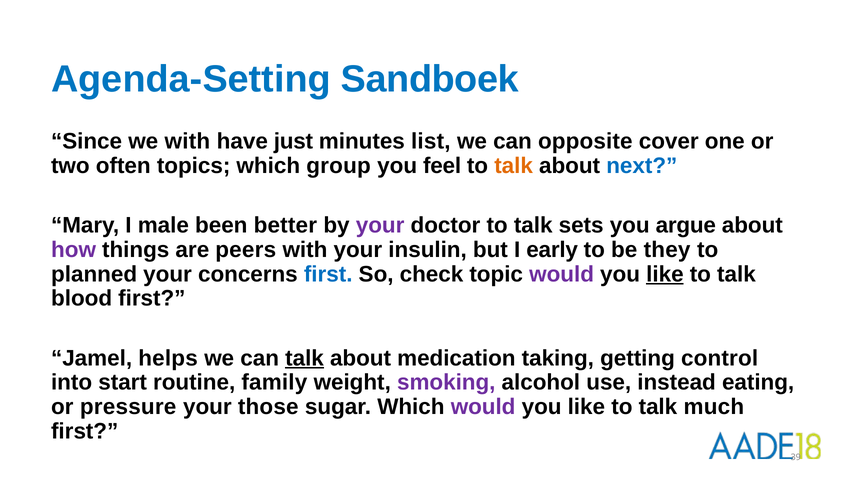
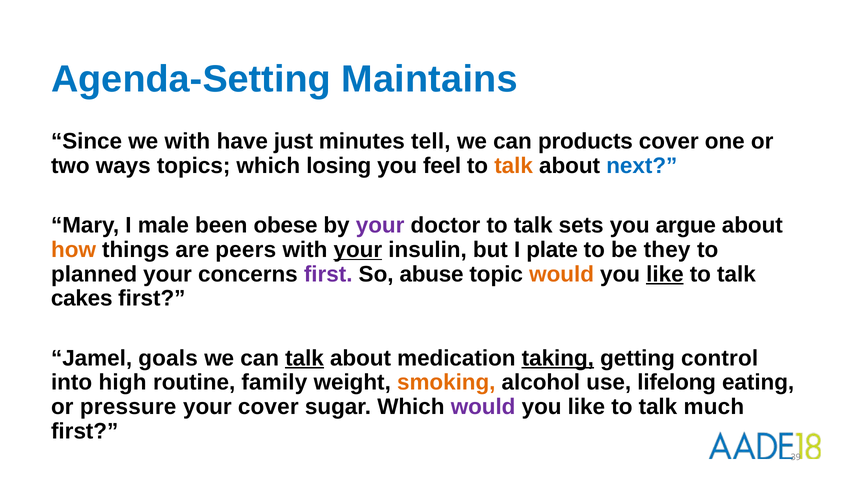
Sandboek: Sandboek -> Maintains (430, 79)
list: list -> tell (431, 141)
opposite: opposite -> products (585, 141)
often: often -> ways (123, 166)
group: group -> losing (339, 166)
better: better -> obese (286, 225)
how colour: purple -> orange (74, 250)
your underline: none -> present (358, 250)
early: early -> plate (552, 250)
first colour: blue -> purple (328, 274)
check: check -> abuse (432, 274)
would colour: purple -> orange (562, 274)
blood: blood -> cakes (82, 298)
helps: helps -> goals (168, 358)
taking underline: none -> present (558, 358)
start: start -> high (123, 382)
smoking colour: purple -> orange (446, 382)
instead: instead -> lifelong (677, 382)
your those: those -> cover (268, 407)
